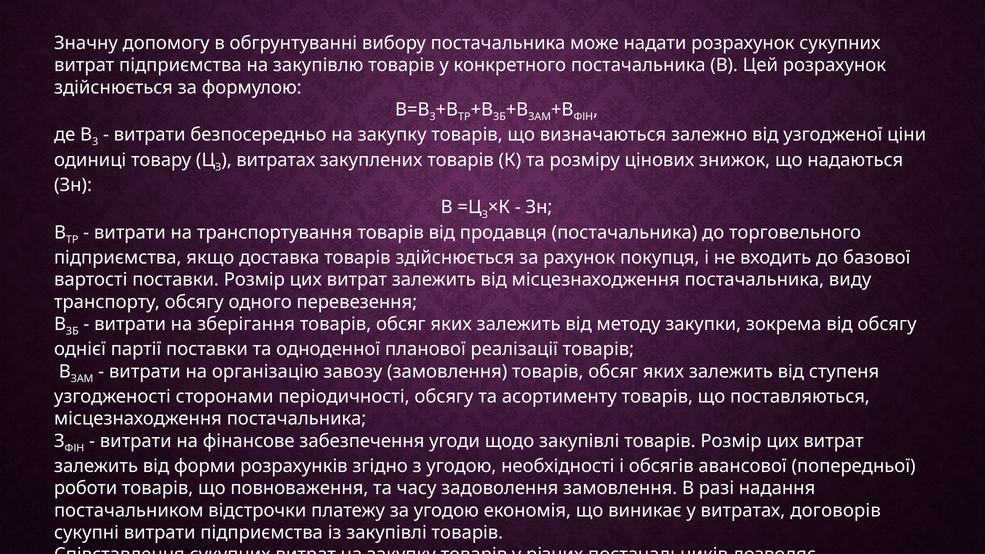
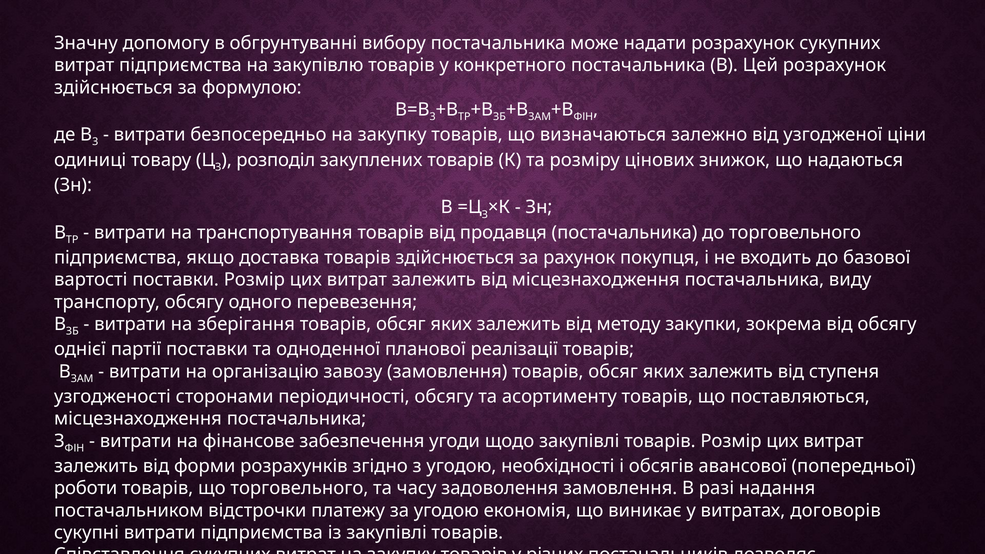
витратах: витратах -> розподіл (276, 160)
що повноваження: повноваження -> торговельного (299, 488)
